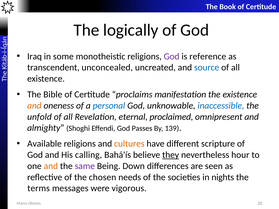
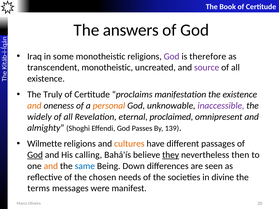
logically: logically -> answers (131, 30)
reference: reference -> therefore (208, 56)
transcendent unconcealed: unconcealed -> monotheistic (107, 68)
source colour: blue -> purple (207, 68)
Bible: Bible -> Truly (53, 95)
personal colour: blue -> orange (109, 106)
inaccessible colour: blue -> purple (221, 106)
unfold: unfold -> widely (39, 117)
Available: Available -> Wilmette (45, 144)
scripture: scripture -> passages (218, 144)
God underline: none -> present (35, 155)
hour: hour -> then (240, 155)
same colour: purple -> blue (85, 166)
nights: nights -> divine (223, 177)
vigorous: vigorous -> manifest (129, 189)
